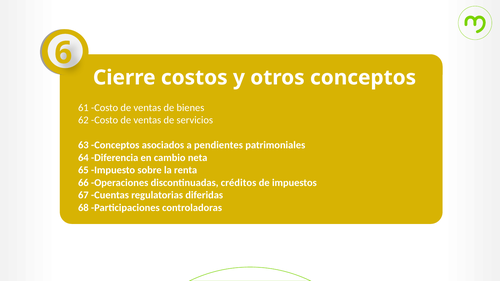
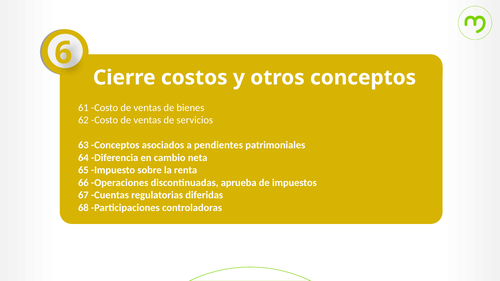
créditos: créditos -> aprueba (239, 183)
